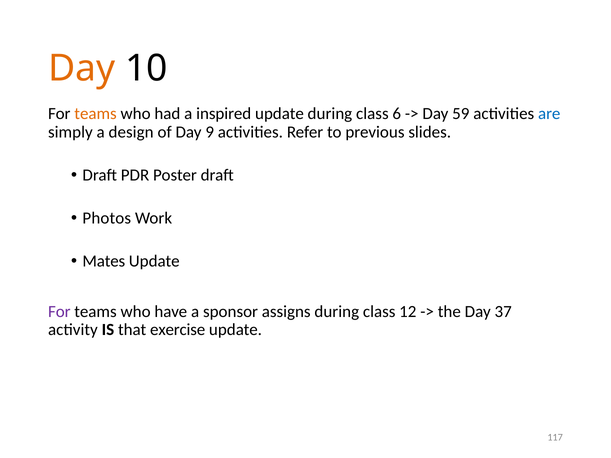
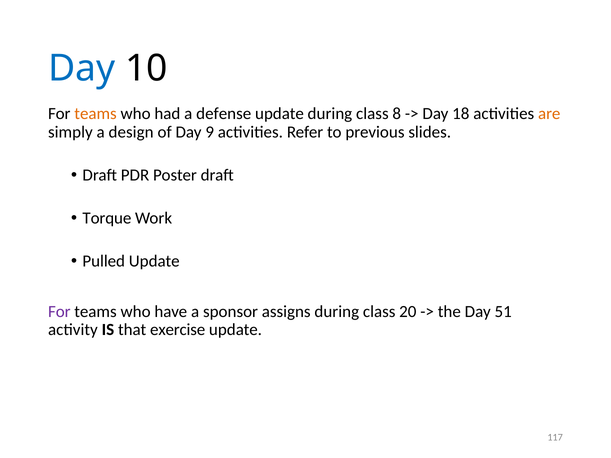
Day colour: orange -> blue (82, 68)
inspired: inspired -> defense (224, 114)
6: 6 -> 8 (397, 114)
59: 59 -> 18 (461, 114)
are colour: blue -> orange (549, 114)
Photos: Photos -> Torque (107, 218)
Mates: Mates -> Pulled (104, 261)
12: 12 -> 20 (408, 312)
37: 37 -> 51 (503, 312)
